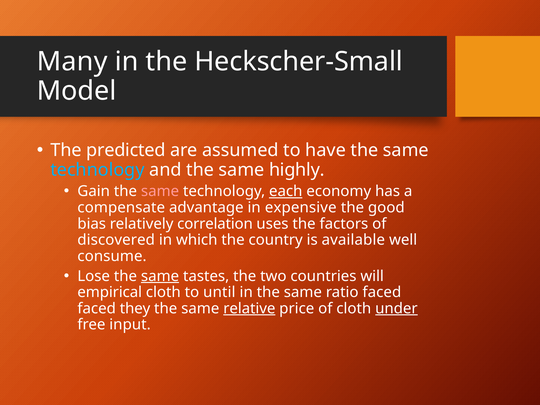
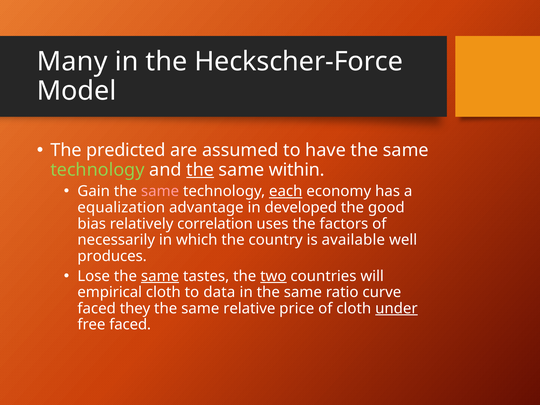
Heckscher-Small: Heckscher-Small -> Heckscher-Force (299, 62)
technology colour: light blue -> light green (97, 170)
the underline: none -> present (200, 170)
highly: highly -> within (297, 170)
compensate: compensate -> equalization (121, 208)
expensive: expensive -> developed (301, 208)
discovered: discovered -> necessarily (116, 240)
consume: consume -> produces (112, 256)
two underline: none -> present (273, 276)
until: until -> data (219, 292)
ratio faced: faced -> curve (382, 292)
relative underline: present -> none (249, 308)
free input: input -> faced (130, 325)
